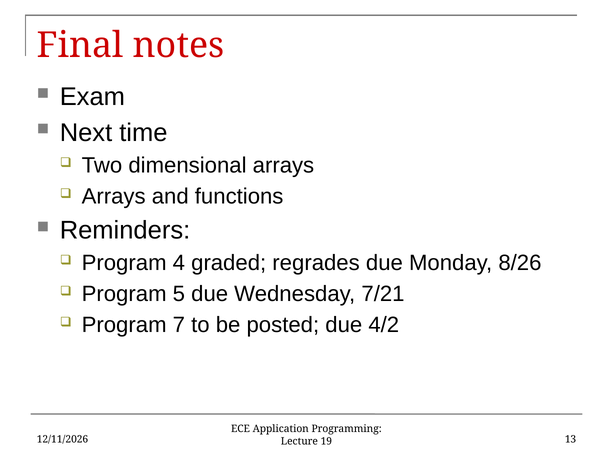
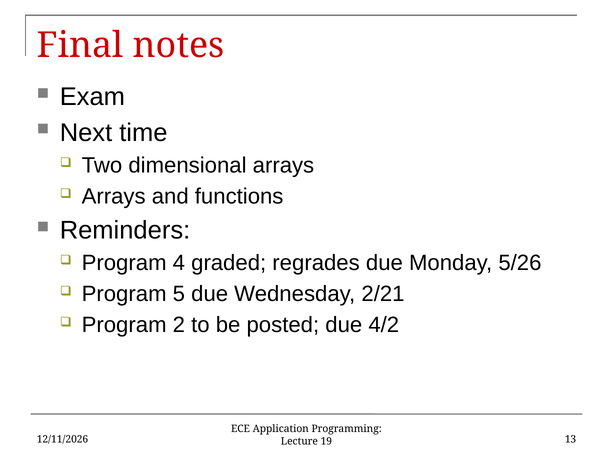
8/26: 8/26 -> 5/26 (520, 263)
7/21: 7/21 -> 2/21 (383, 294)
7: 7 -> 2 (179, 325)
